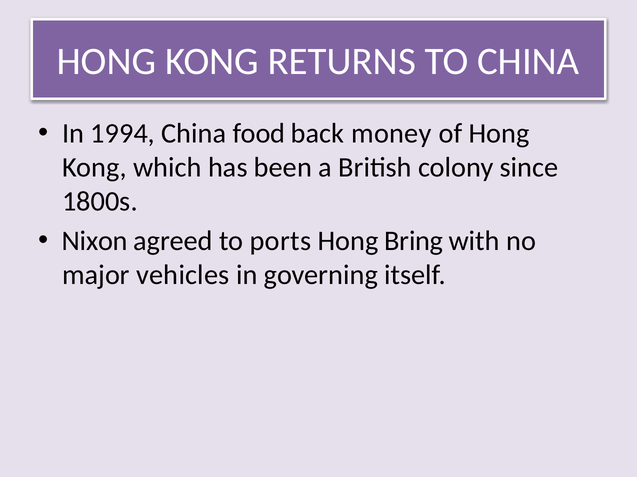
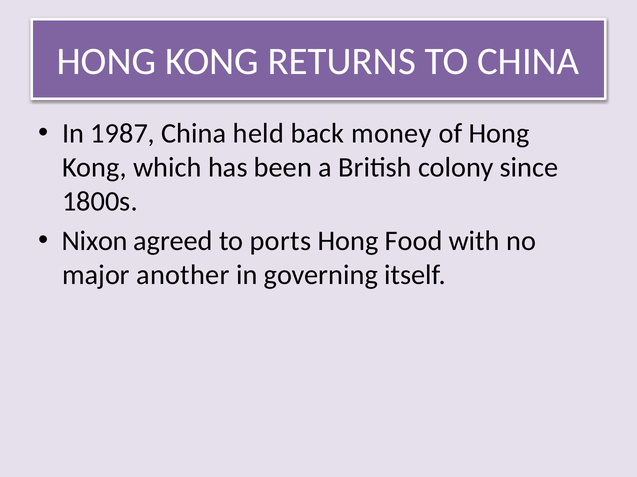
1994: 1994 -> 1987 (123, 134)
food: food -> held (258, 134)
Bring: Bring -> Food (414, 241)
vehicles: vehicles -> another (183, 275)
